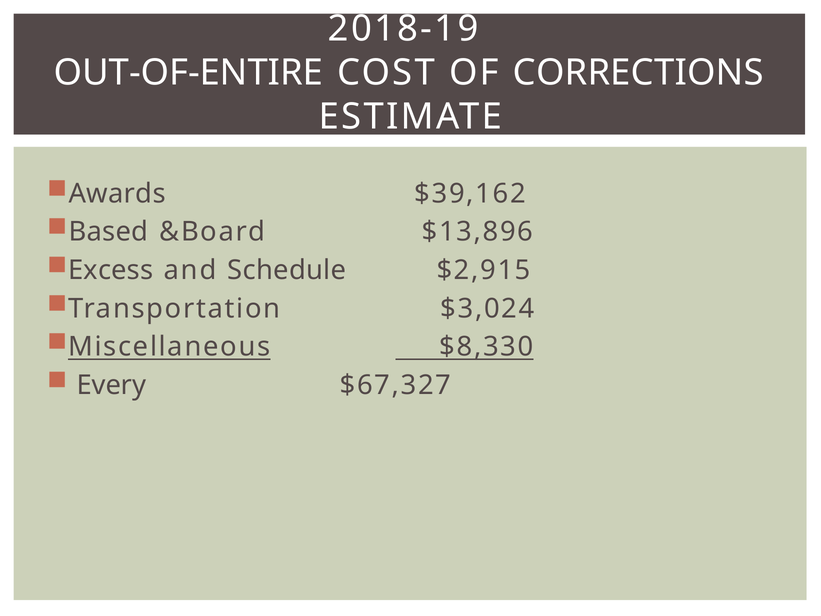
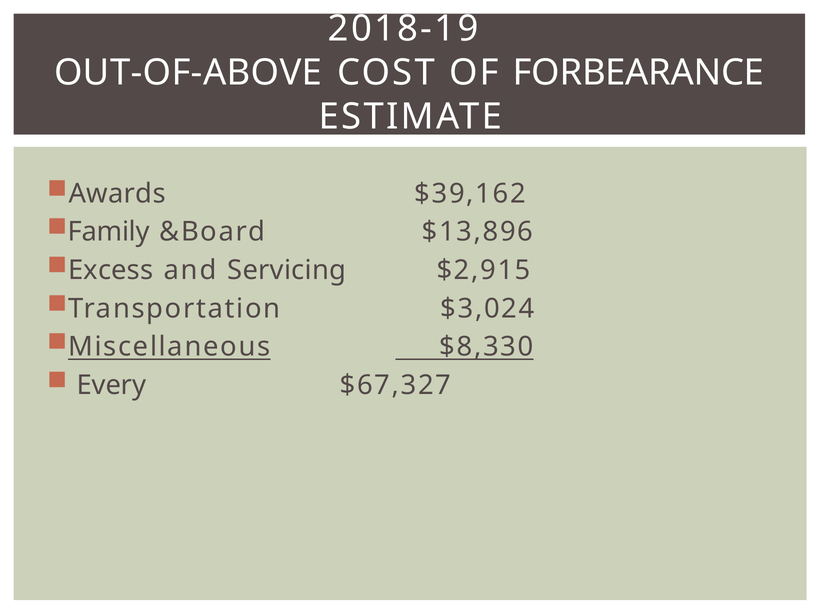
OUT-OF-ENTIRE: OUT-OF-ENTIRE -> OUT-OF-ABOVE (188, 73)
CORRECTIONS: CORRECTIONS -> FORBEARANCE (639, 73)
Based: Based -> Family (109, 232)
Schedule: Schedule -> Servicing (287, 270)
